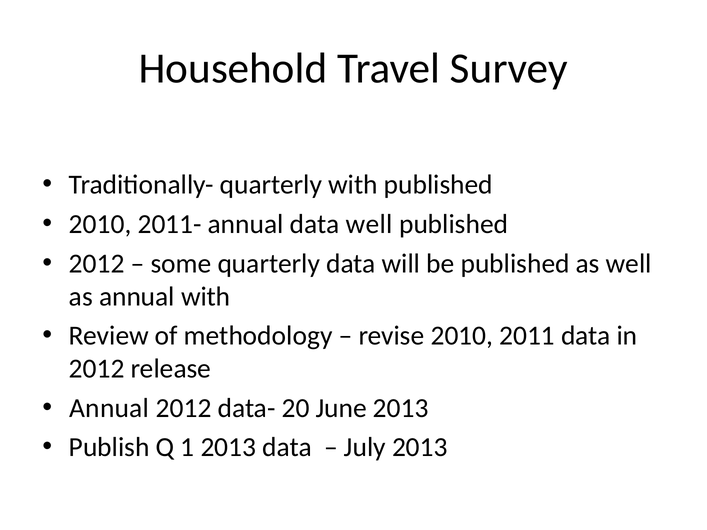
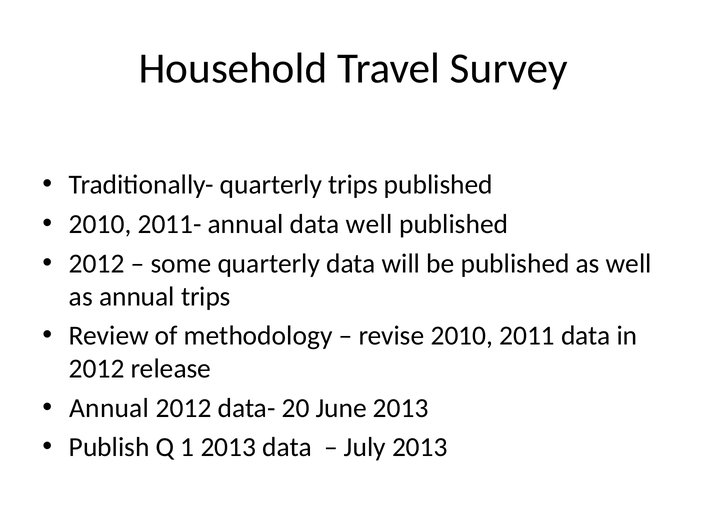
quarterly with: with -> trips (353, 185)
annual with: with -> trips (206, 297)
